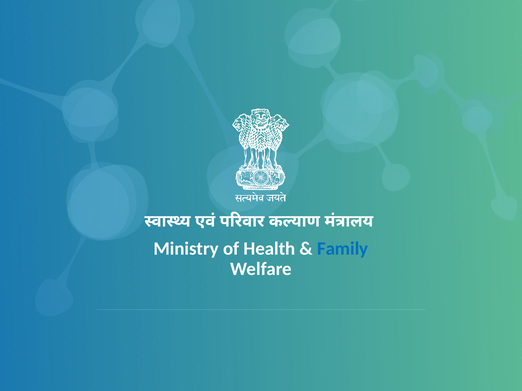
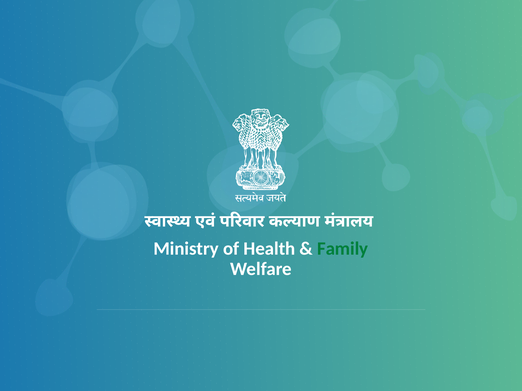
Family colour: blue -> green (343, 249)
